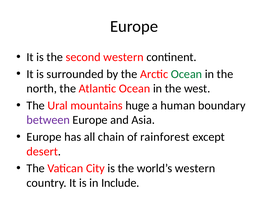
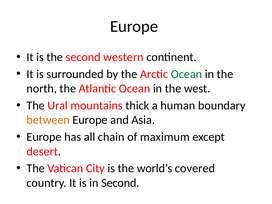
huge: huge -> thick (137, 105)
between colour: purple -> orange (48, 120)
rainforest: rainforest -> maximum (165, 137)
world’s western: western -> covered (195, 168)
in Include: Include -> Second (120, 183)
